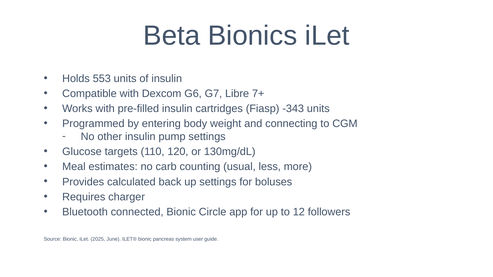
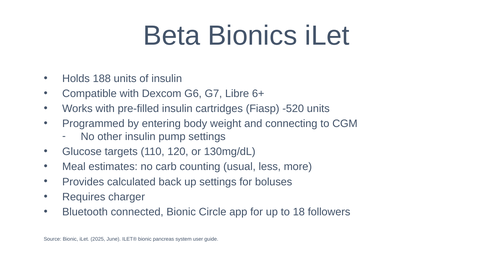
553: 553 -> 188 (102, 79)
7+: 7+ -> 6+ (258, 94)
-343: -343 -> -520 (293, 109)
12: 12 -> 18 (299, 212)
